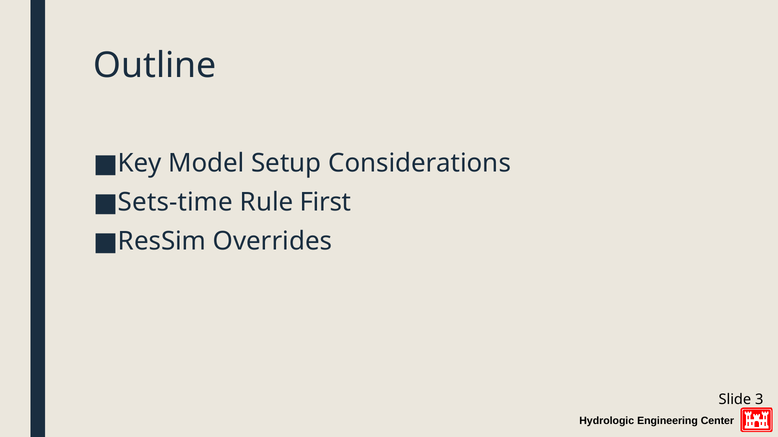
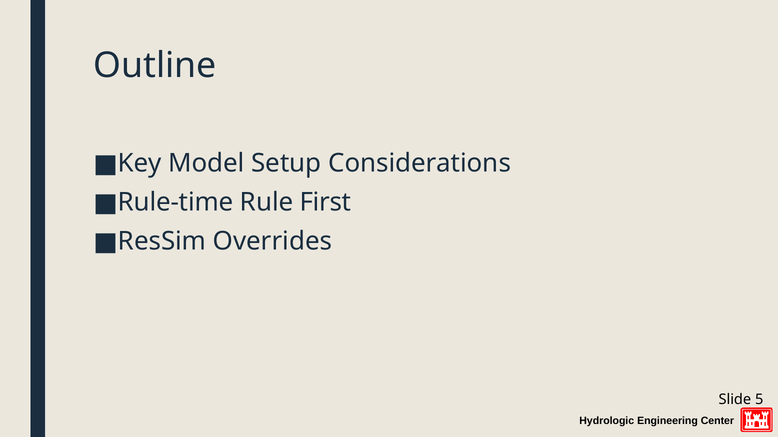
Sets-time: Sets-time -> Rule-time (176, 203)
3: 3 -> 5 (759, 400)
